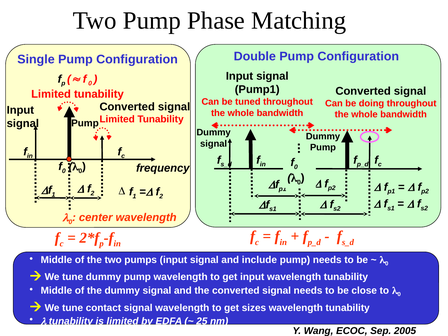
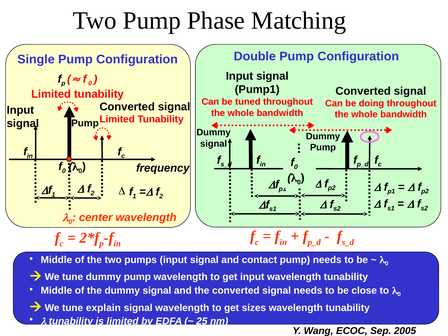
include: include -> contact (259, 260)
contact: contact -> explain (103, 308)
